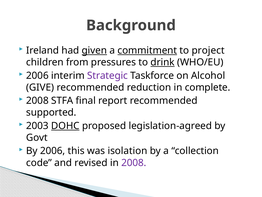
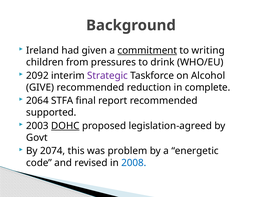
given underline: present -> none (94, 50)
project: project -> writing (208, 50)
drink underline: present -> none (163, 62)
2006: 2006 -> 2092 (37, 75)
2008: 2008 -> 2064 (37, 100)
By 2006: 2006 -> 2074 (53, 151)
isolation: isolation -> problem (127, 151)
collection: collection -> energetic (195, 151)
2008 colour: purple -> blue (134, 162)
